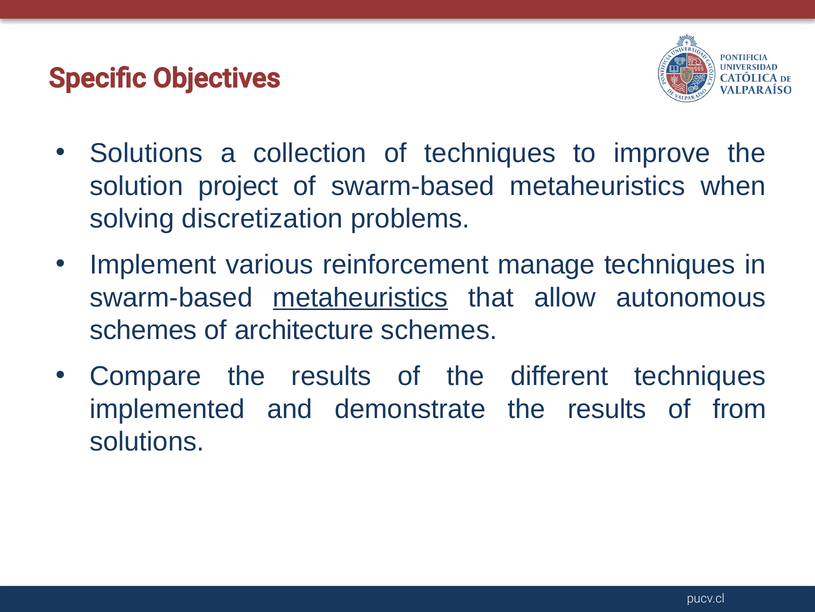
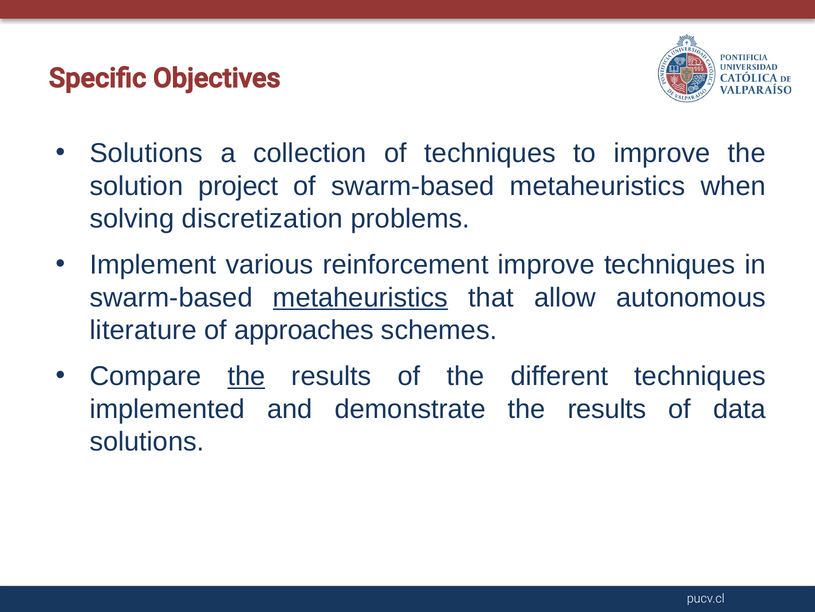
reinforcement manage: manage -> improve (546, 265)
schemes: schemes -> literature (143, 330)
architecture: architecture -> approaches (304, 330)
the underline: none -> present (246, 376)
from: from -> data (739, 409)
